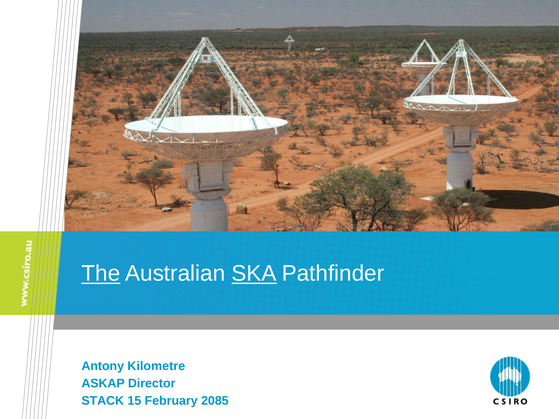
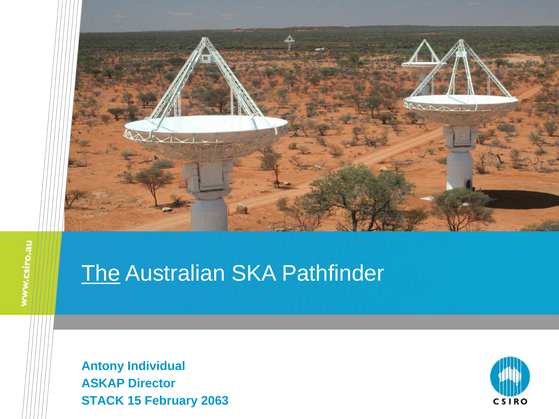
SKA underline: present -> none (254, 274)
Kilometre: Kilometre -> Individual (156, 366)
2085: 2085 -> 2063 (215, 401)
